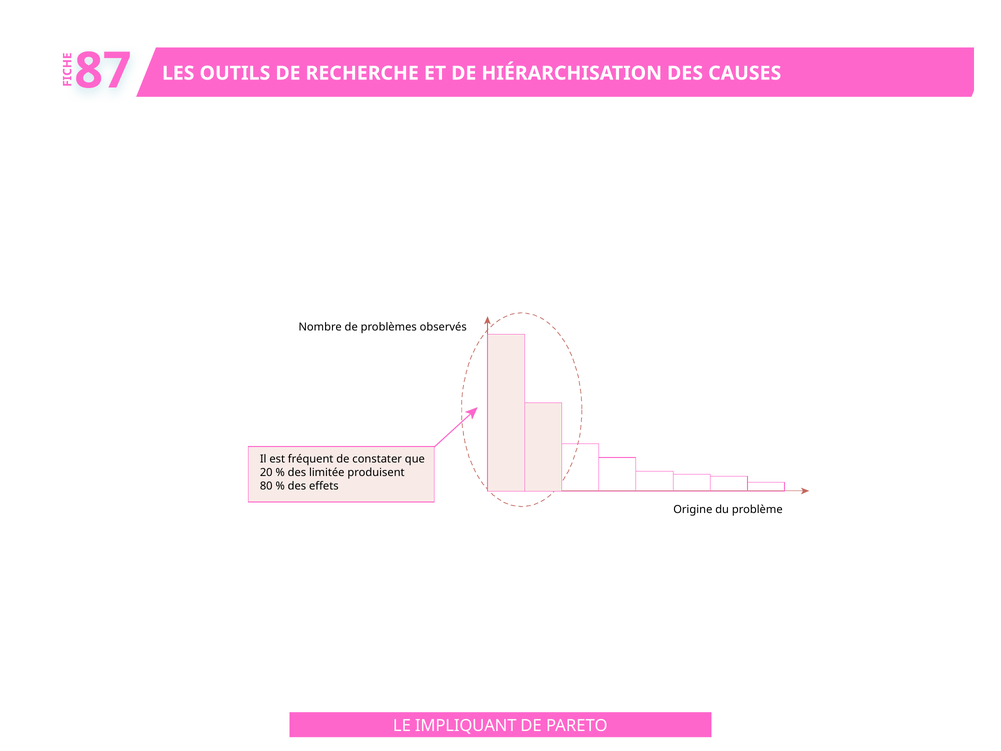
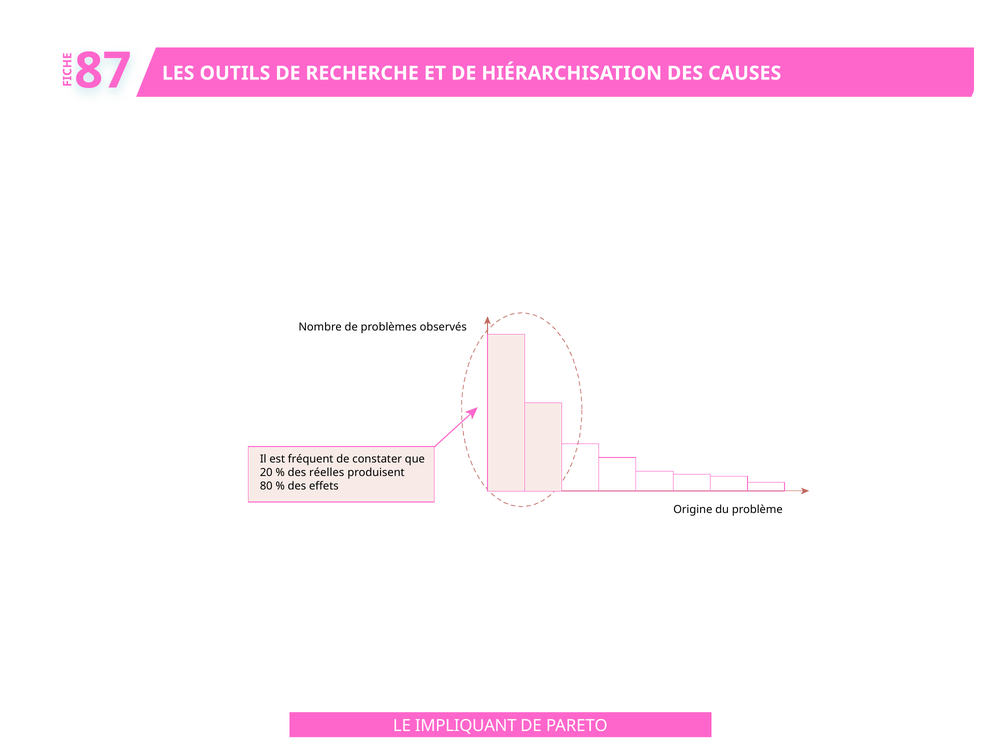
limitée: limitée -> réelles (327, 472)
